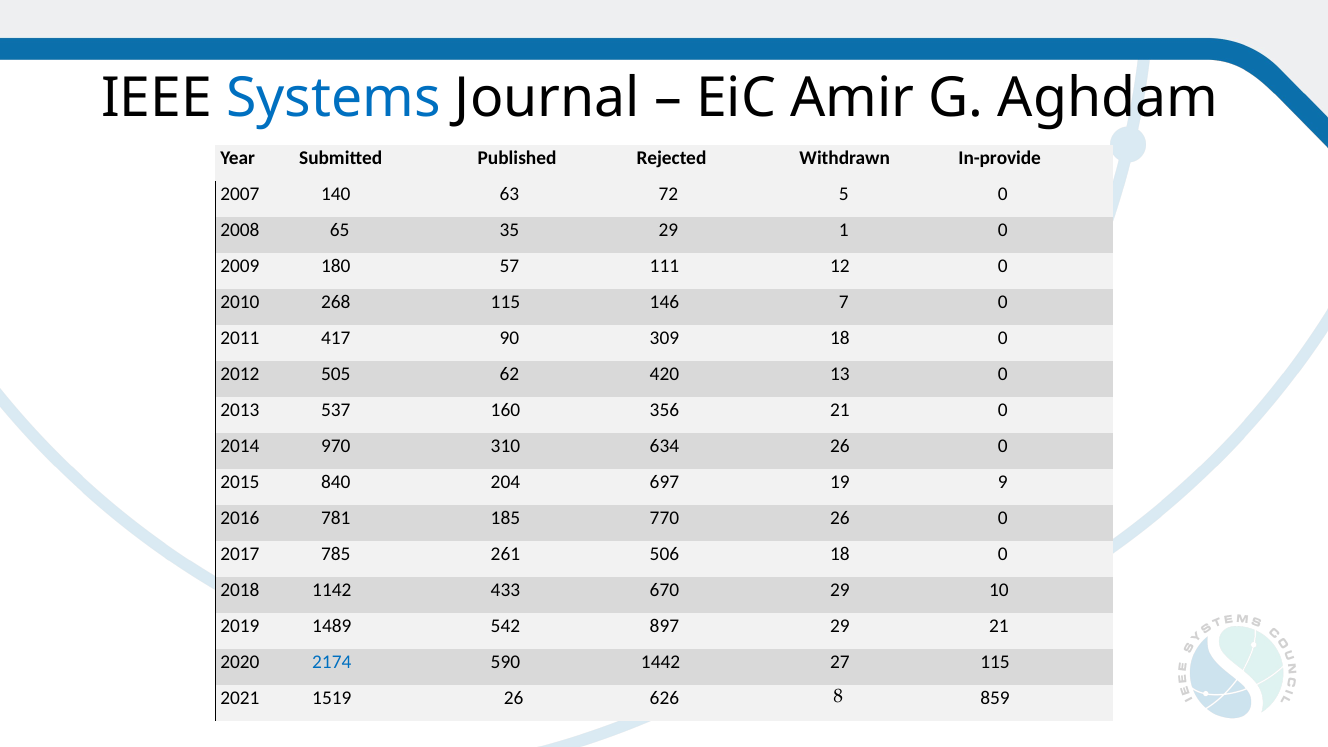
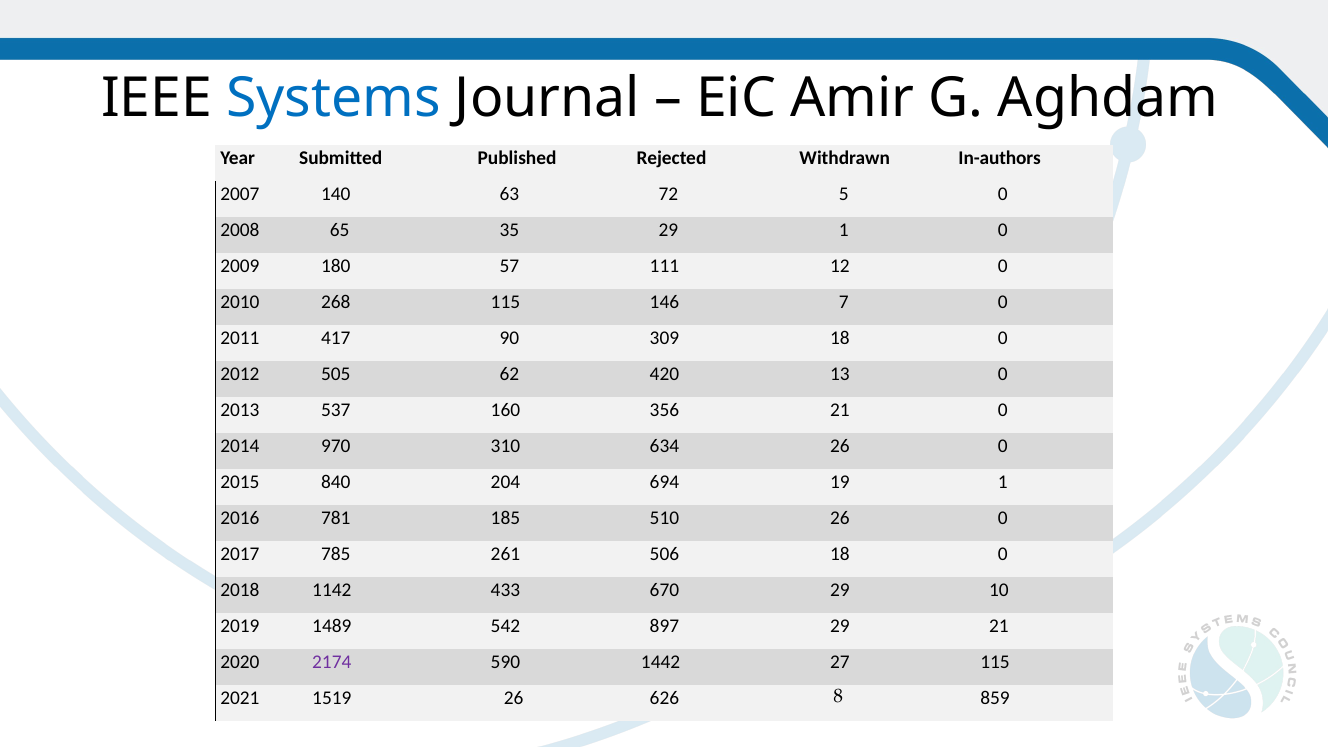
In-provide: In-provide -> In-authors (1000, 158)
697: 697 -> 694 (664, 482)
19 9: 9 -> 1 (1003, 482)
770: 770 -> 510 (664, 518)
2174 colour: blue -> purple (332, 662)
